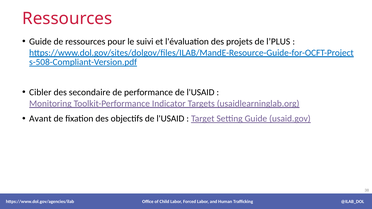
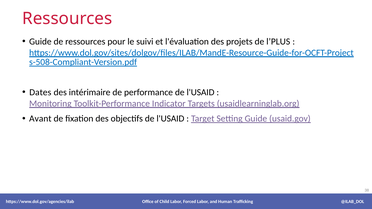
Cibler: Cibler -> Dates (40, 92)
secondaire: secondaire -> intérimaire (90, 92)
